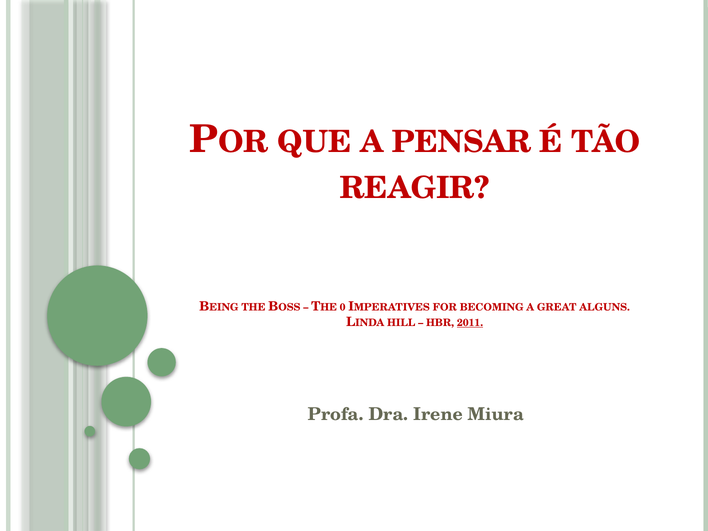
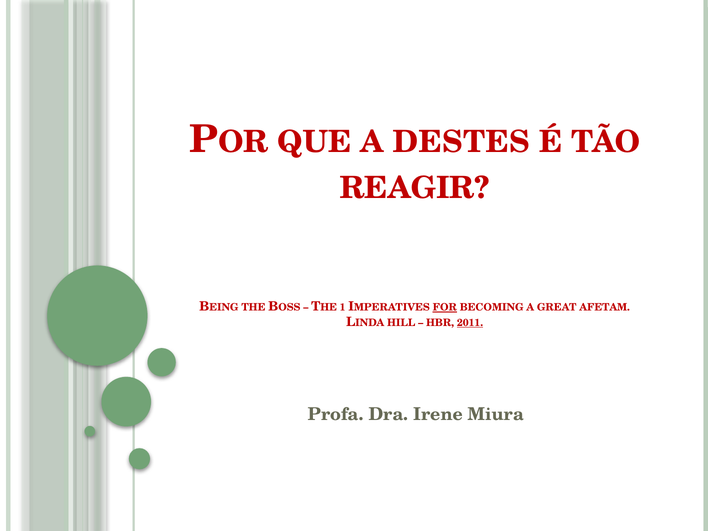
PENSAR: PENSAR -> DESTES (461, 142)
0: 0 -> 1 (343, 308)
FOR underline: none -> present (445, 308)
ALGUNS: ALGUNS -> AFETAM (605, 308)
